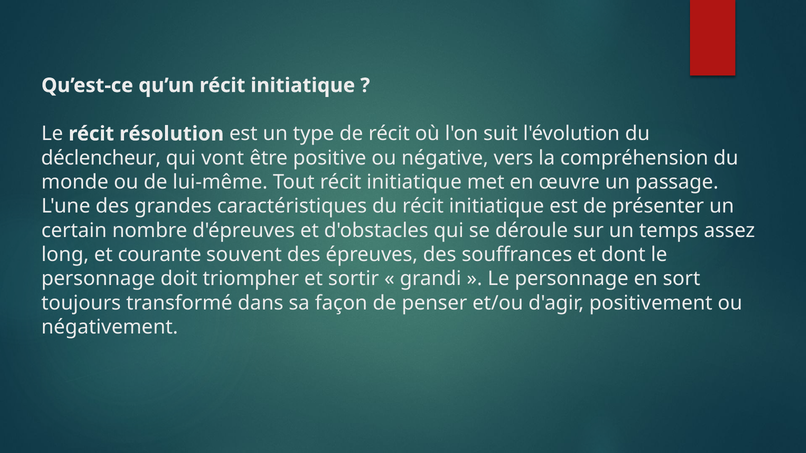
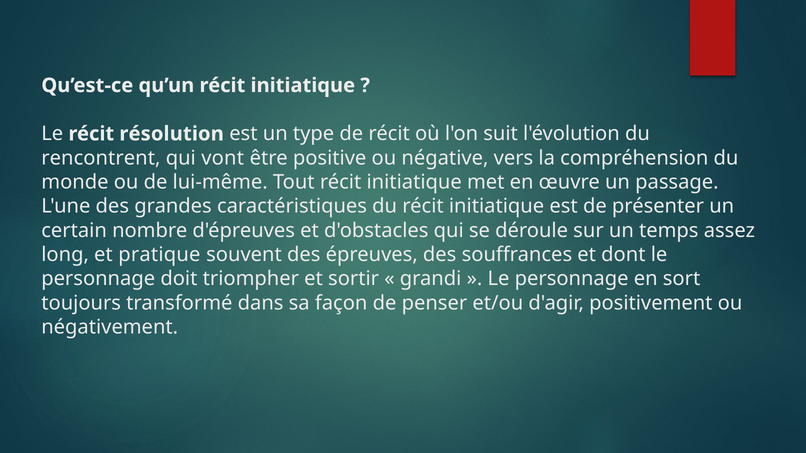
déclencheur: déclencheur -> rencontrent (101, 158)
courante: courante -> pratique (159, 255)
